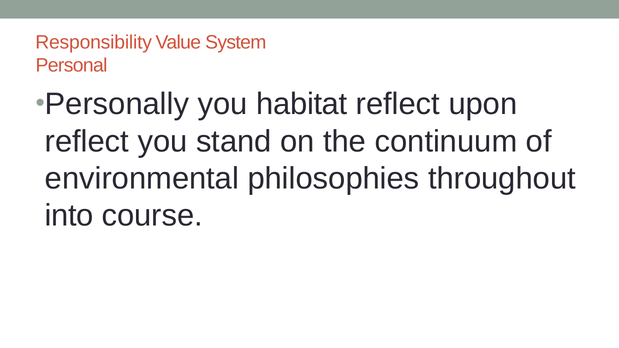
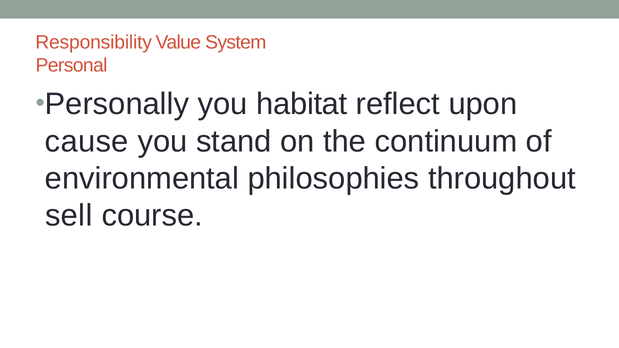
reflect: reflect -> cause (87, 141)
into: into -> sell (69, 216)
